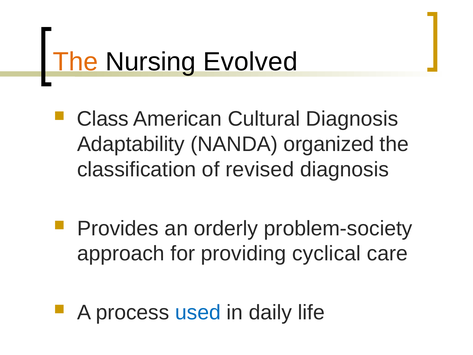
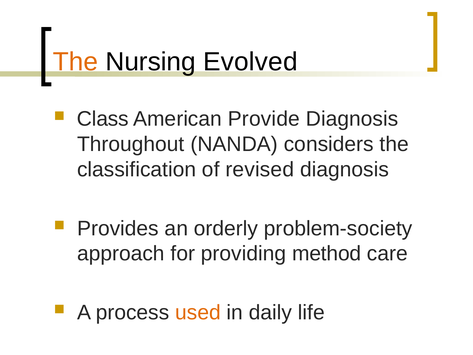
Cultural: Cultural -> Provide (264, 119)
Adaptability: Adaptability -> Throughout (131, 144)
organized: organized -> considers (329, 144)
cyclical: cyclical -> method (327, 254)
used colour: blue -> orange (198, 312)
